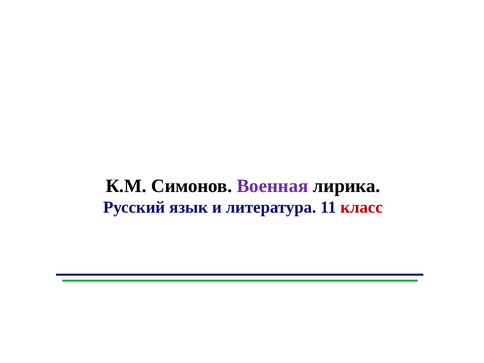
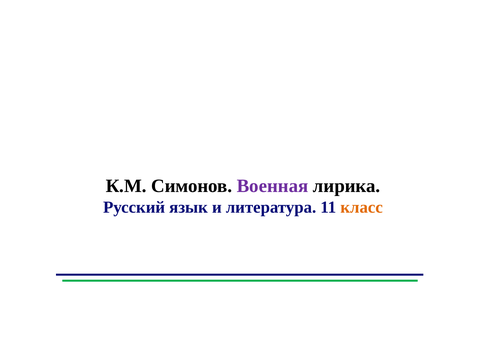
класс colour: red -> orange (362, 207)
